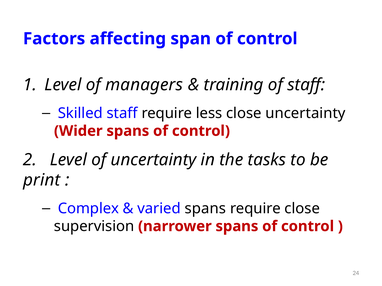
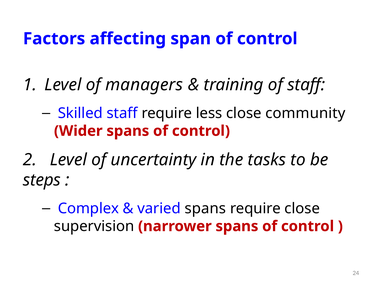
close uncertainty: uncertainty -> community (305, 113)
print: print -> steps (42, 180)
